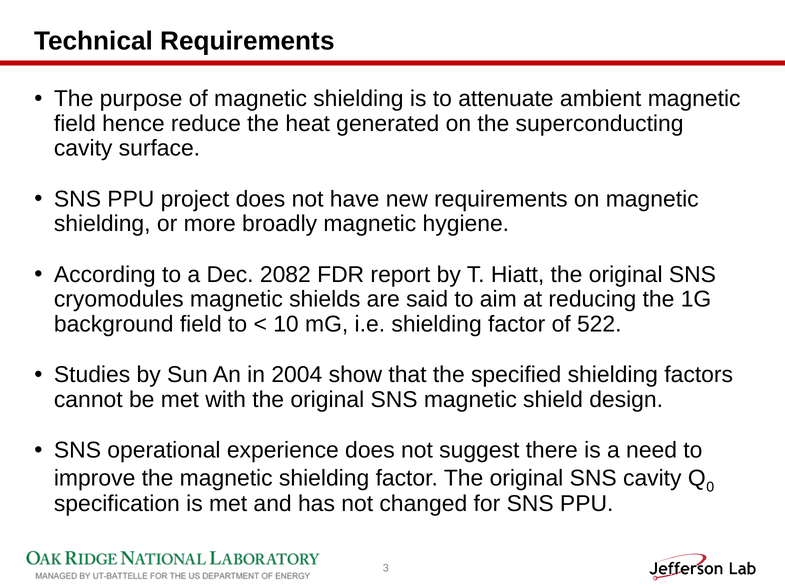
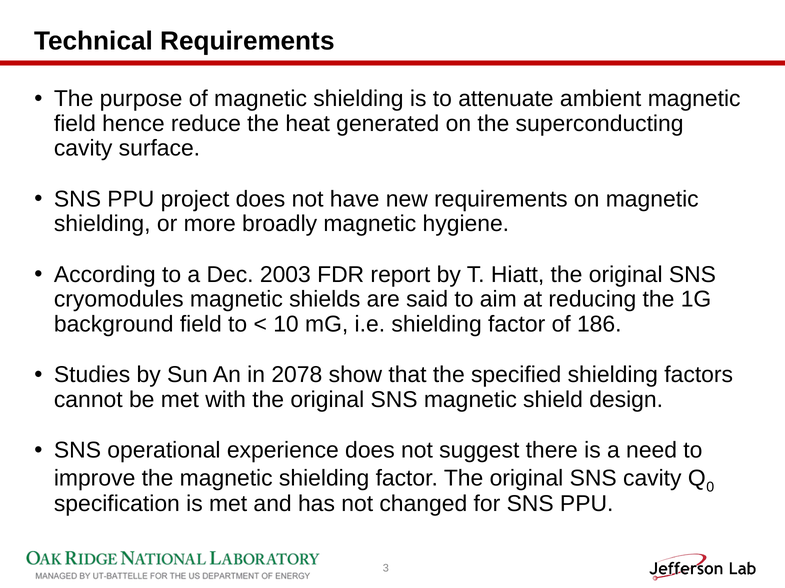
2082: 2082 -> 2003 (285, 275)
522: 522 -> 186 (599, 324)
2004: 2004 -> 2078 (297, 375)
